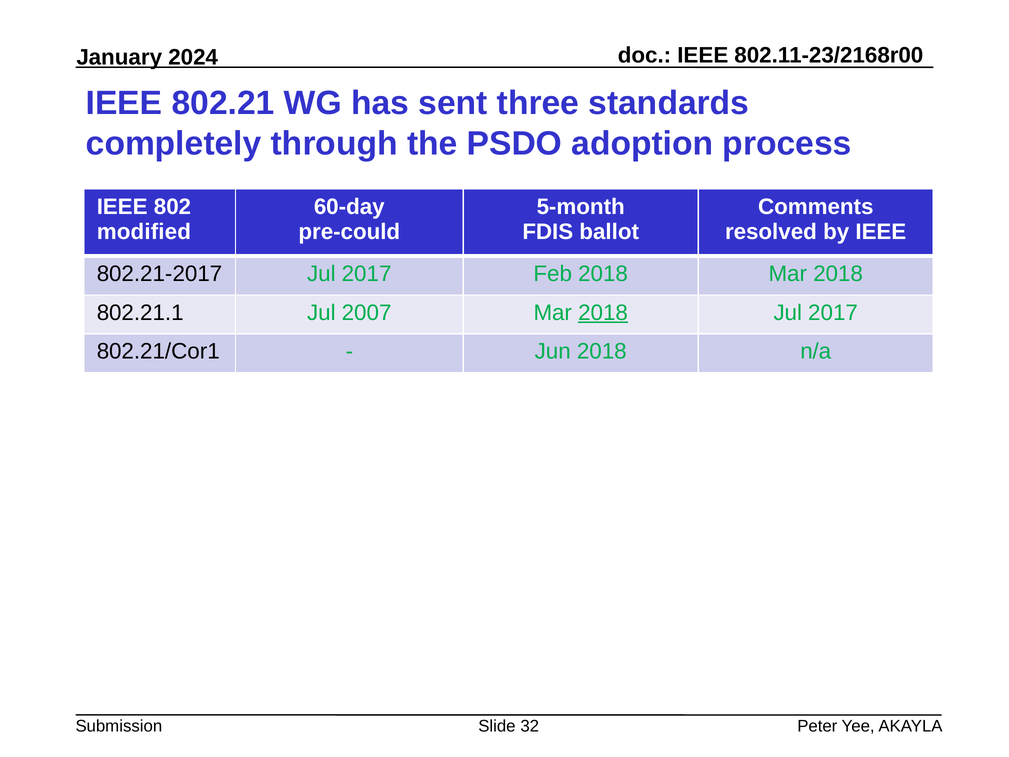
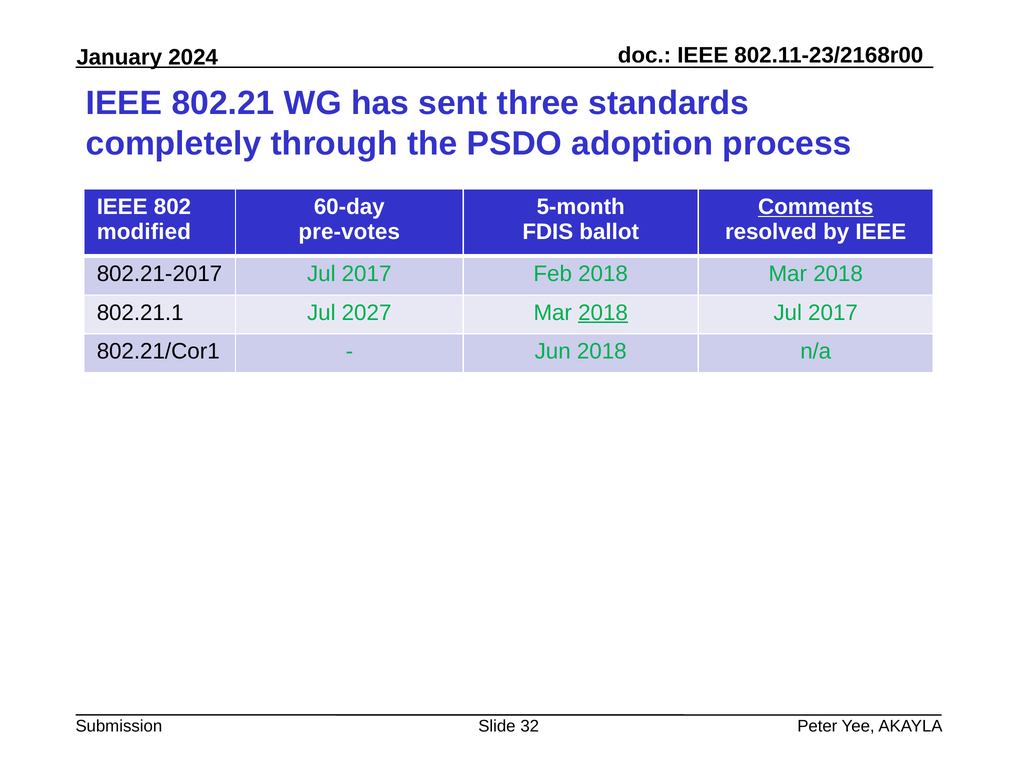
Comments underline: none -> present (816, 207)
pre-could: pre-could -> pre-votes (349, 232)
2007: 2007 -> 2027 (367, 313)
